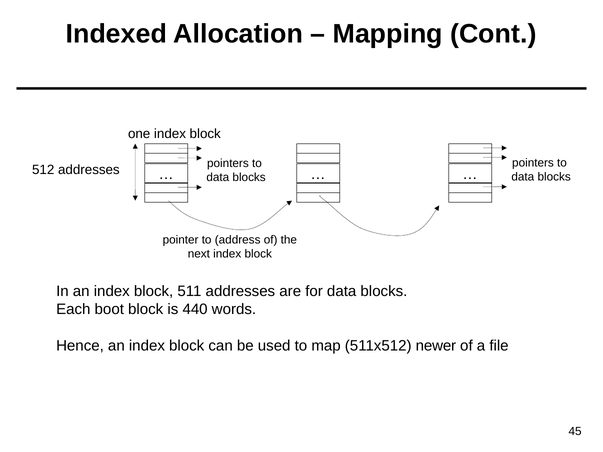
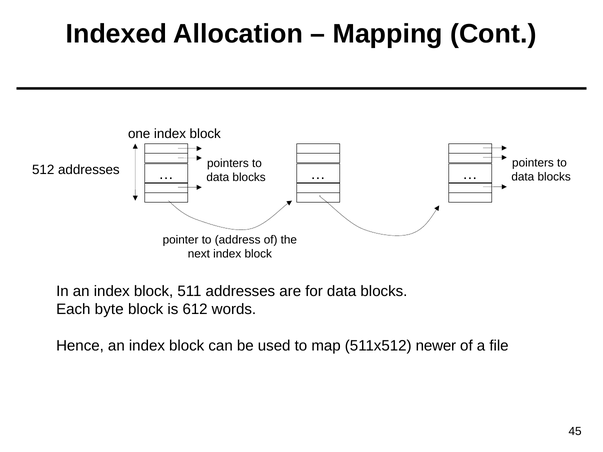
boot: boot -> byte (109, 310)
440: 440 -> 612 (195, 310)
